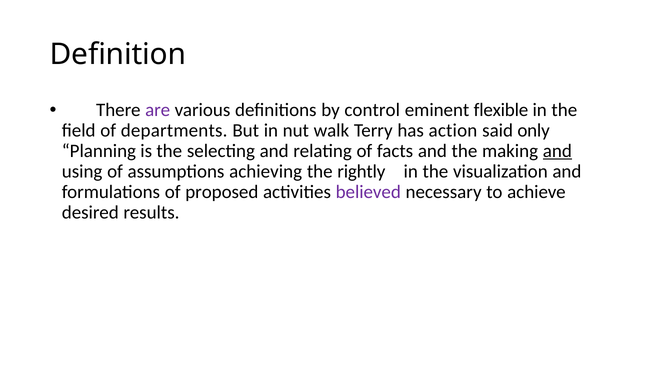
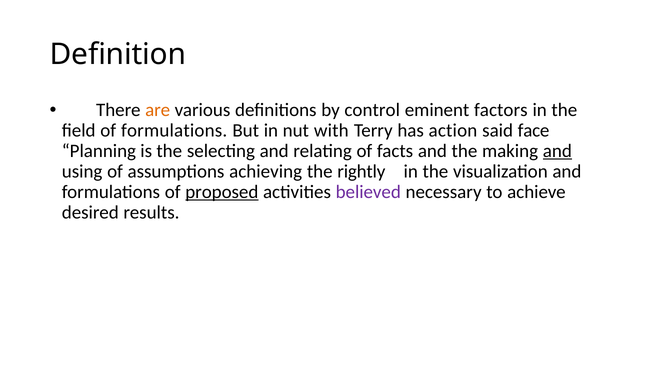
are colour: purple -> orange (158, 110)
flexible: flexible -> factors (501, 110)
of departments: departments -> formulations (174, 131)
walk: walk -> with (331, 131)
only: only -> face (534, 131)
proposed underline: none -> present (222, 192)
